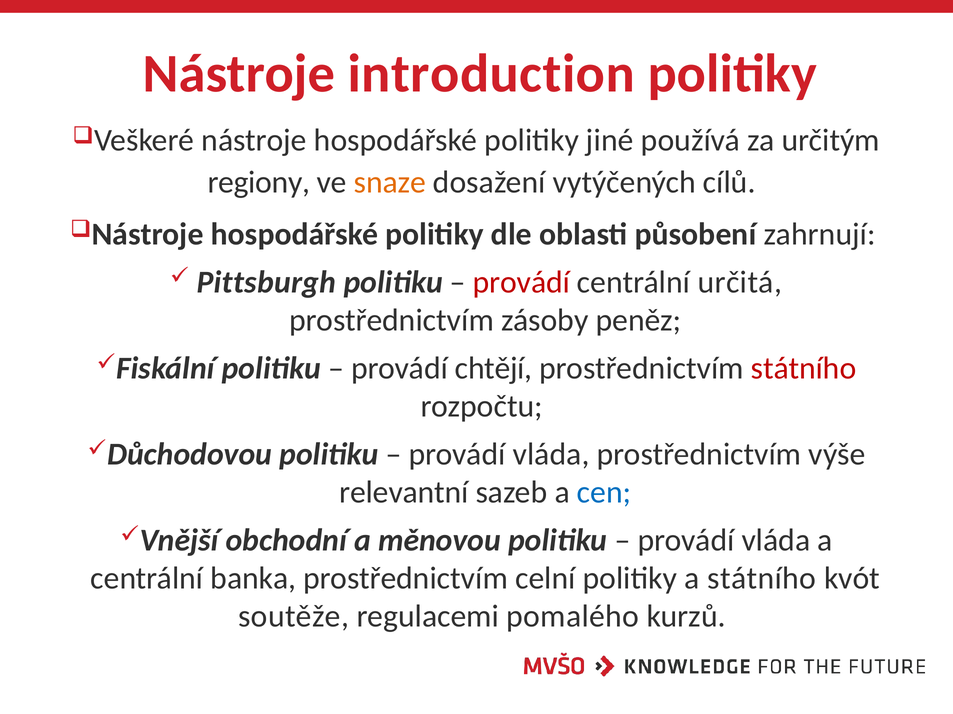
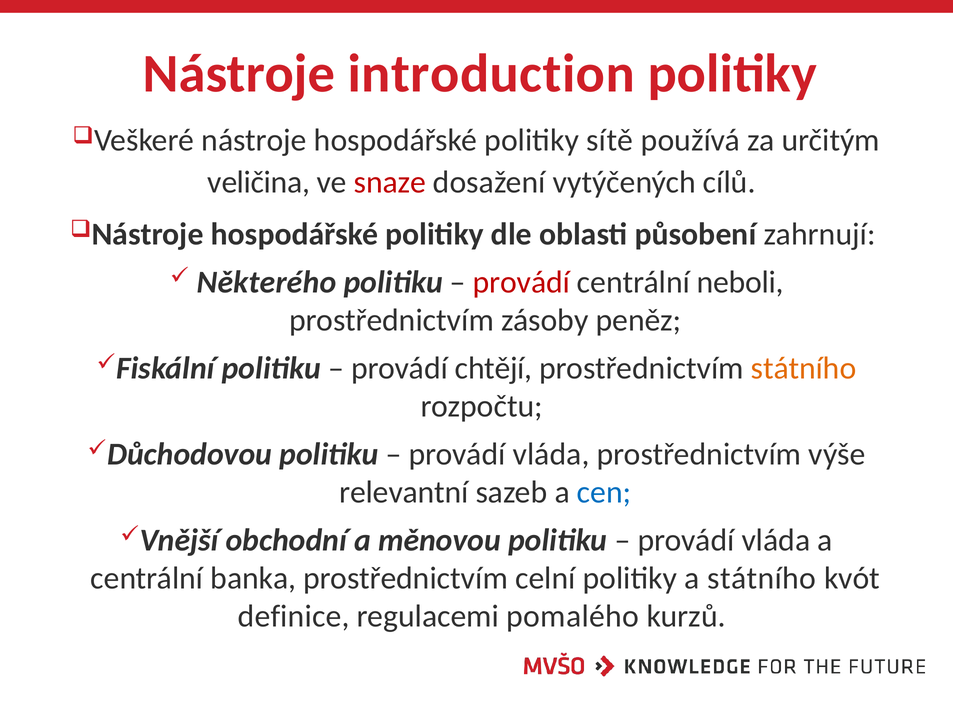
jiné: jiné -> sítě (610, 141)
regiony: regiony -> veličina (259, 182)
snaze colour: orange -> red (390, 182)
Pittsburgh: Pittsburgh -> Některého (267, 282)
určitá: určitá -> neboli (740, 282)
státního colour: red -> orange (804, 369)
soutěže: soutěže -> definice (294, 617)
